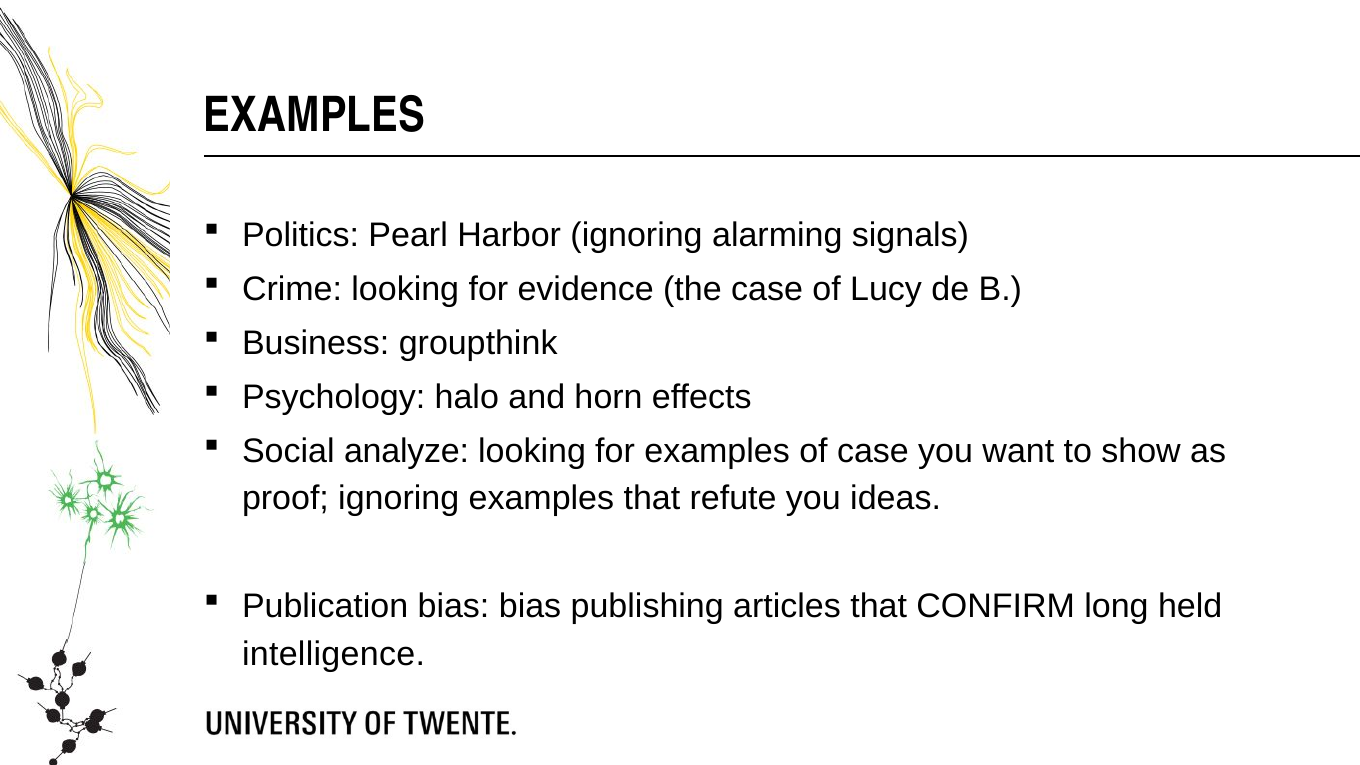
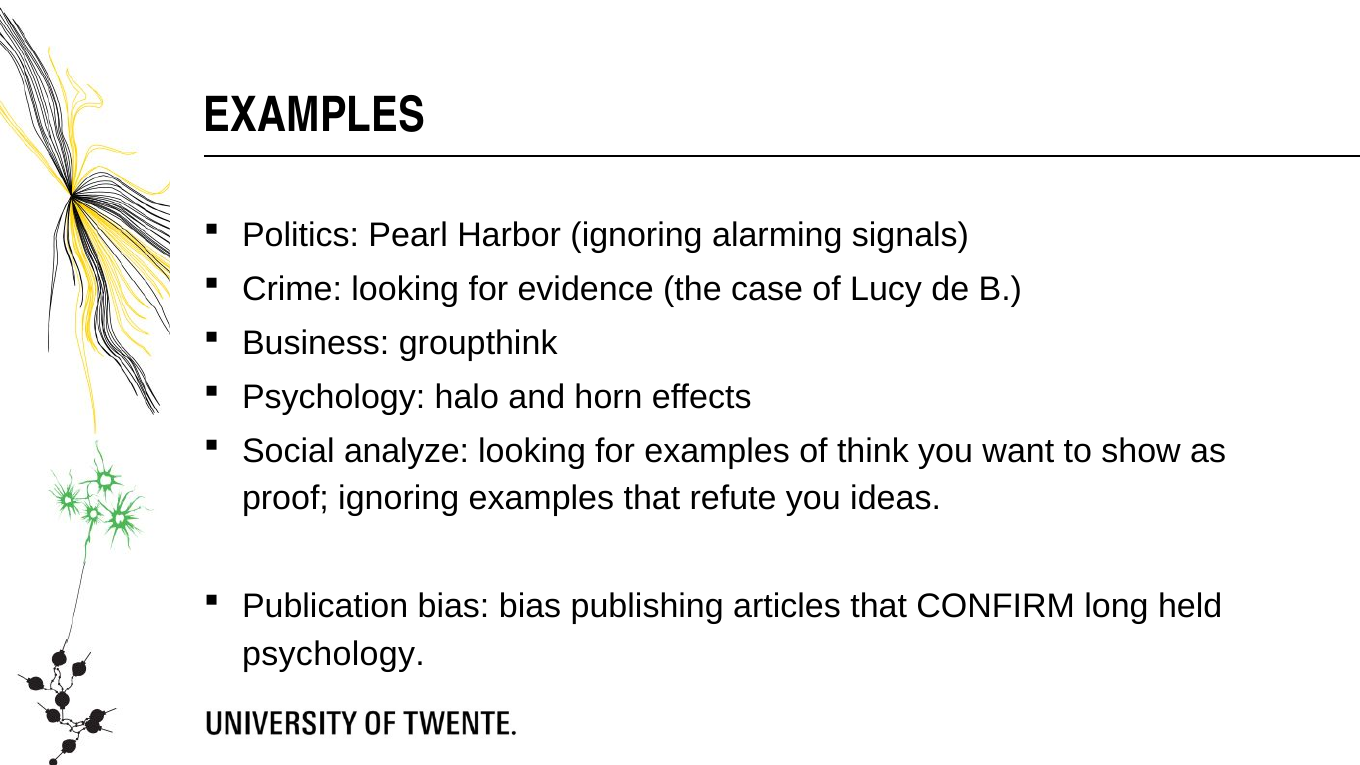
of case: case -> think (873, 452)
intelligence: intelligence -> psychology (333, 654)
